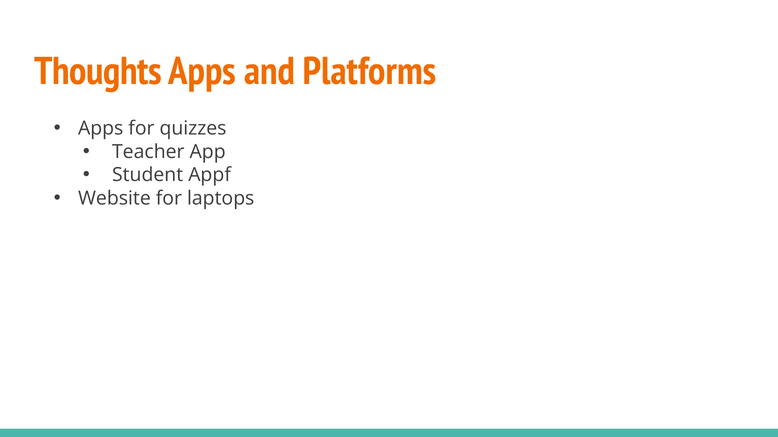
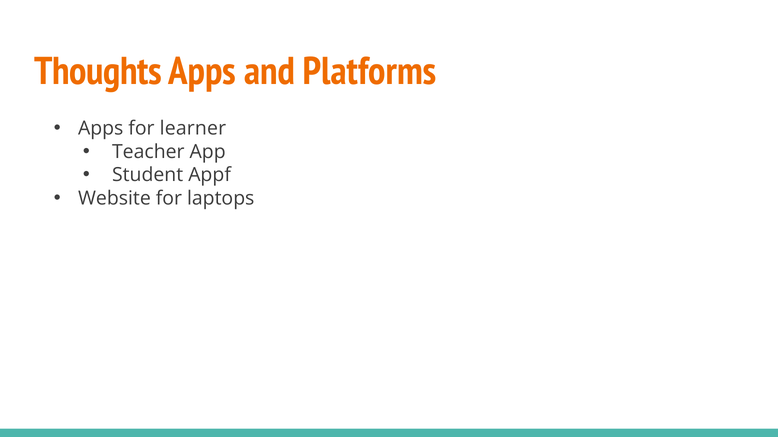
quizzes: quizzes -> learner (193, 129)
